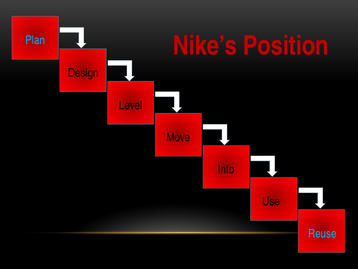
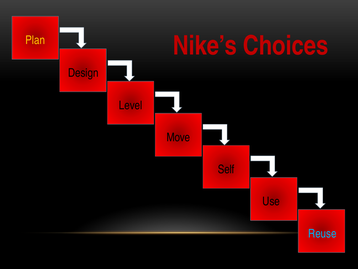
Plan colour: light blue -> yellow (35, 40)
Position: Position -> Choices (286, 46)
Into: Into -> Self (226, 169)
